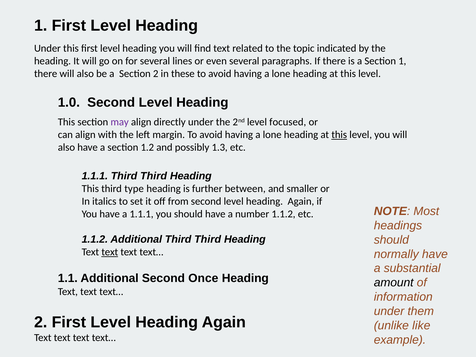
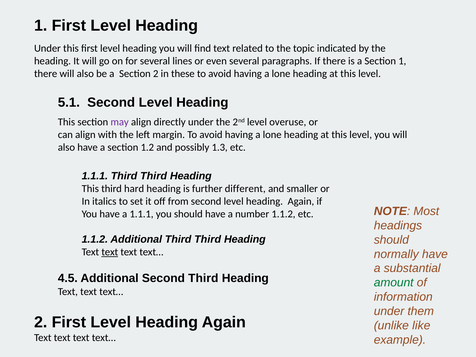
1.0: 1.0 -> 5.1 (69, 102)
focused: focused -> overuse (288, 122)
this underline: present -> none (339, 135)
type: type -> hard (134, 189)
between: between -> different (245, 189)
1.1: 1.1 -> 4.5 (68, 278)
Second Once: Once -> Third (203, 278)
amount colour: black -> green (394, 283)
